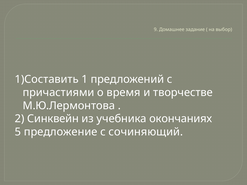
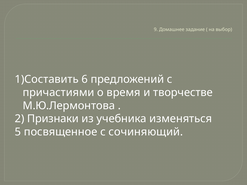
1: 1 -> 6 (85, 79)
Синквейн: Синквейн -> Признаки (53, 119)
окончаниях: окончаниях -> изменяться (181, 119)
предложение: предложение -> посвященное (61, 132)
